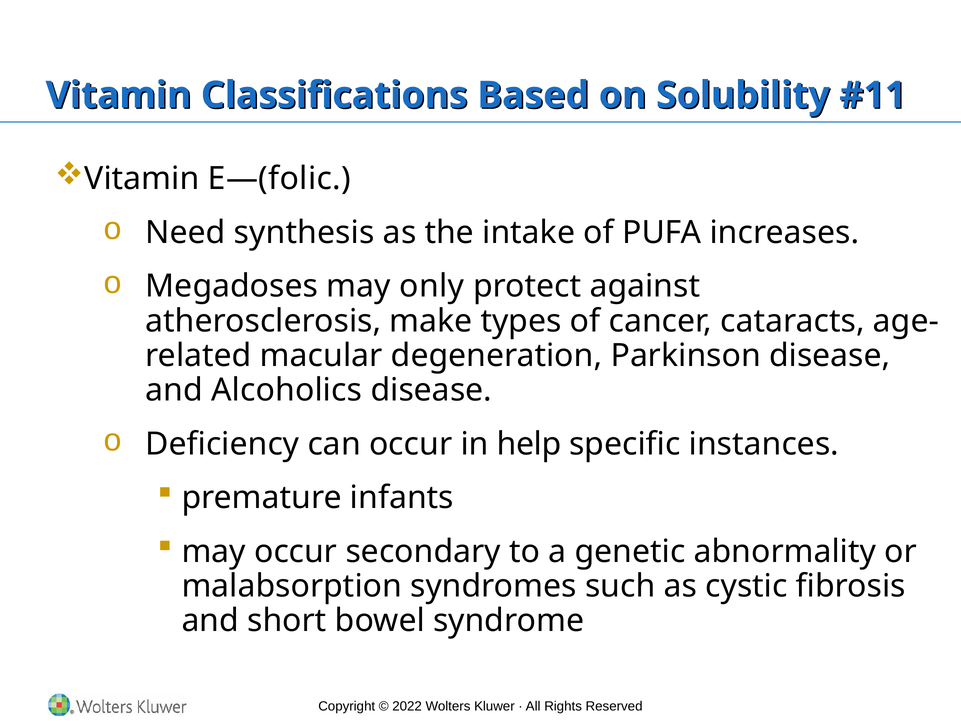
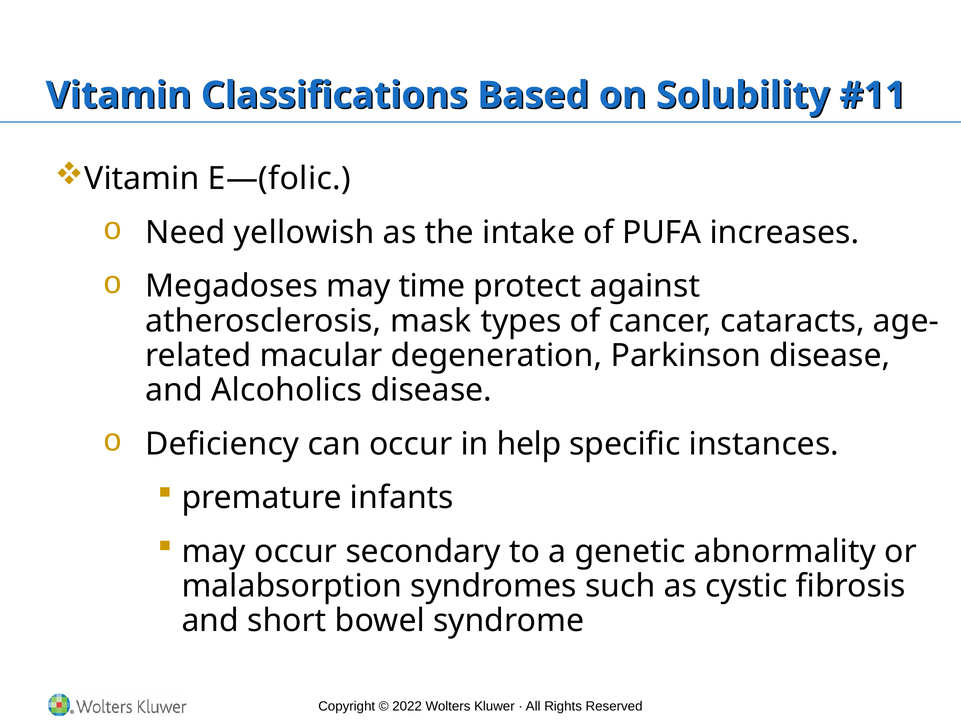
synthesis: synthesis -> yellowish (304, 232)
only: only -> time (432, 286)
make: make -> mask (431, 321)
